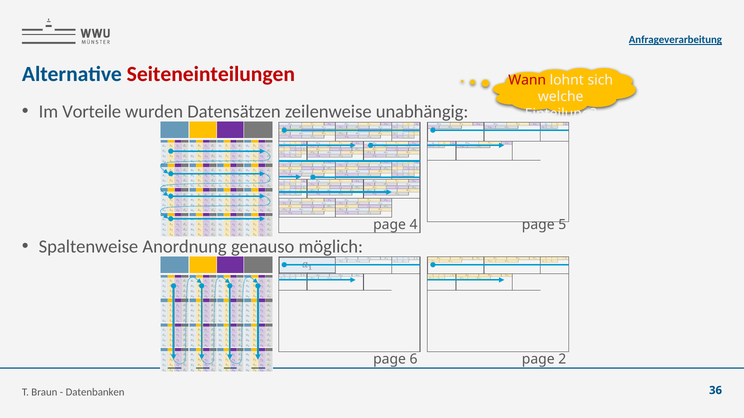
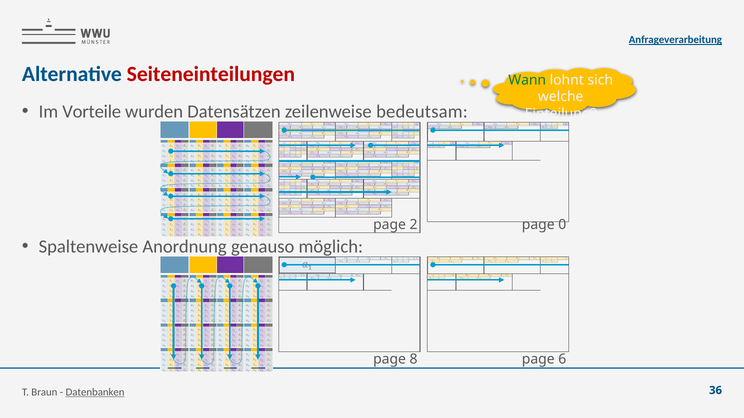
Wann colour: red -> green (527, 80)
unabhängig: unabhängig -> bedeutsam (422, 112)
4: 4 -> 2 (414, 225)
5: 5 -> 0 (562, 225)
6: 6 -> 8 (414, 359)
2: 2 -> 6 (562, 360)
Datenbanken underline: none -> present (95, 393)
